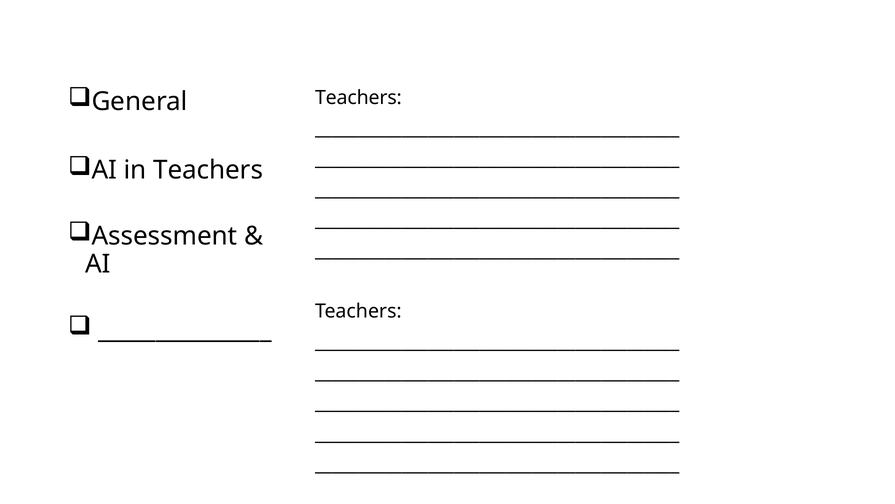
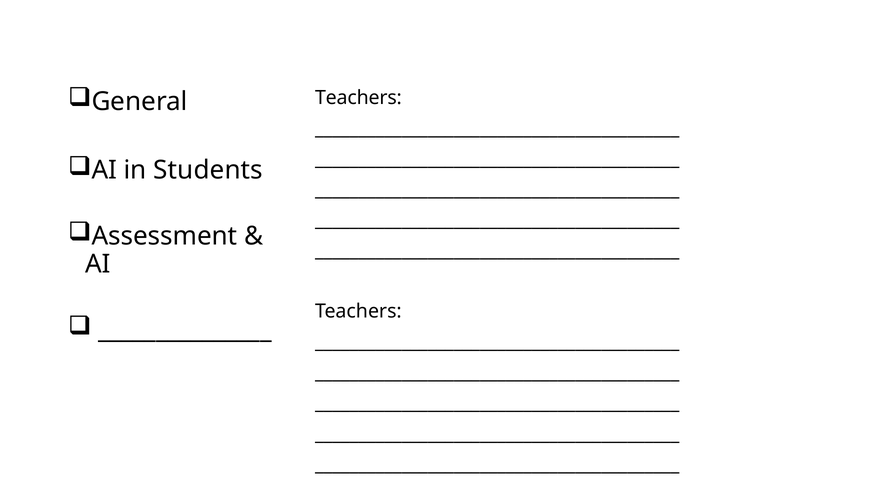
in Teachers: Teachers -> Students (208, 170)
